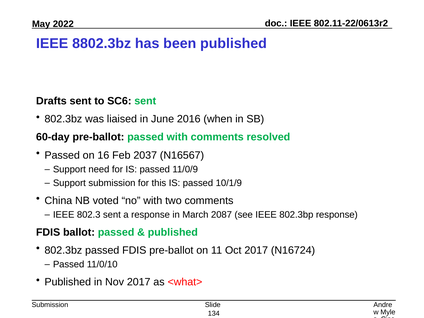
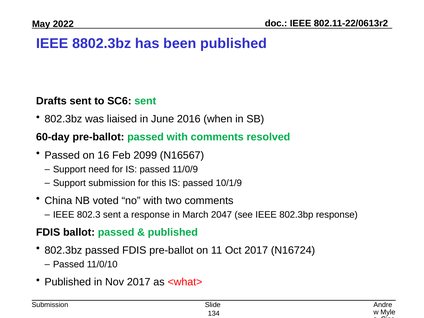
2037: 2037 -> 2099 (145, 155)
2087: 2087 -> 2047 (222, 215)
